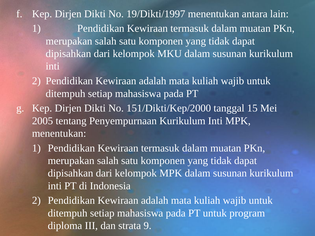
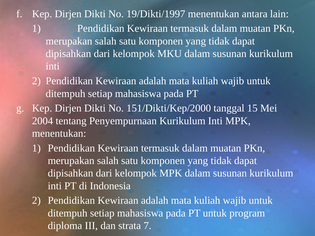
2005: 2005 -> 2004 (43, 121)
9: 9 -> 7 (148, 226)
